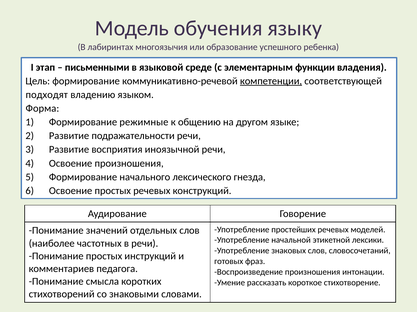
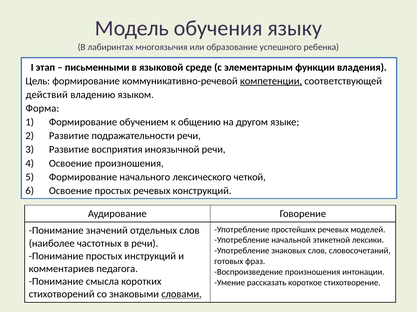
подходят: подходят -> действий (47, 95)
режимные: режимные -> обучением (144, 122)
гнезда: гнезда -> четкой (250, 177)
словами underline: none -> present (182, 295)
